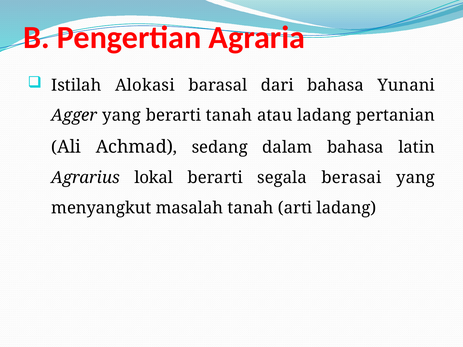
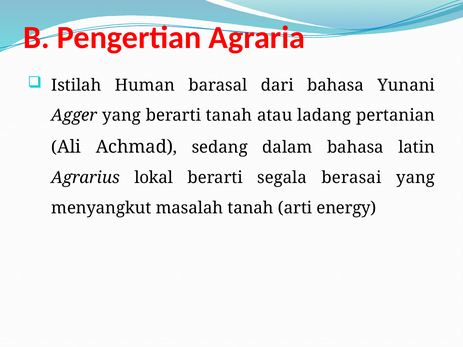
Alokasi: Alokasi -> Human (145, 85)
arti ladang: ladang -> energy (346, 208)
